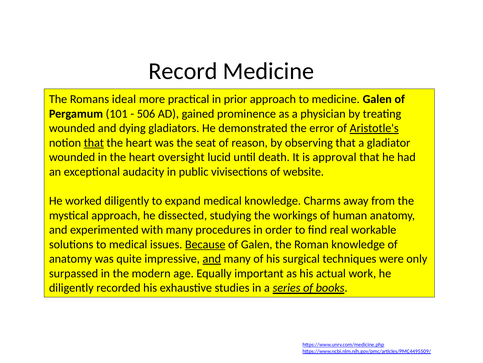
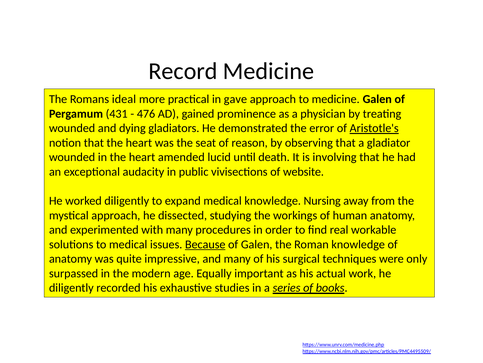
prior: prior -> gave (235, 99)
101: 101 -> 431 (117, 114)
506: 506 -> 476 (146, 114)
that underline: present -> none (94, 142)
oversight: oversight -> amended (181, 157)
approval: approval -> involving (335, 157)
Charms: Charms -> Nursing (322, 200)
and underline: present -> none (212, 258)
